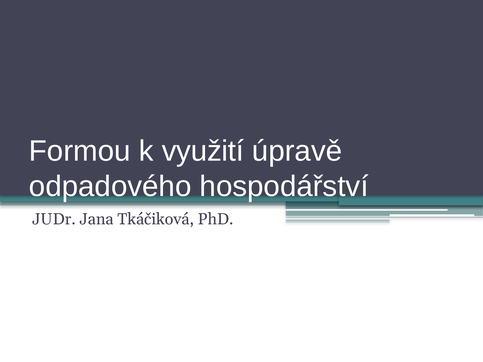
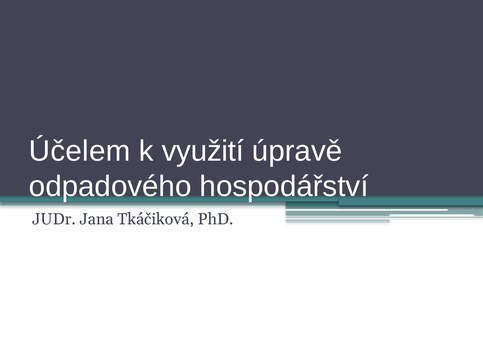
Formou: Formou -> Účelem (80, 151)
